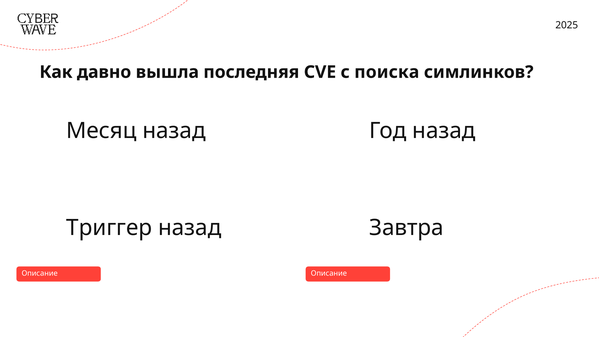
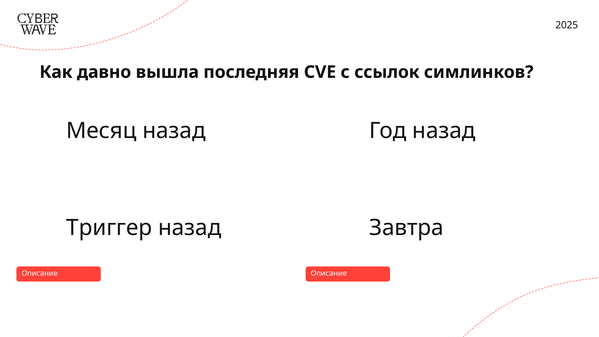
поиска: поиска -> ссылок (387, 72)
